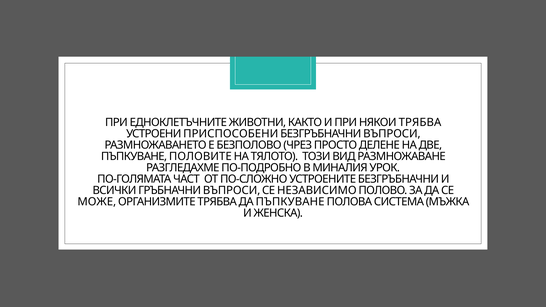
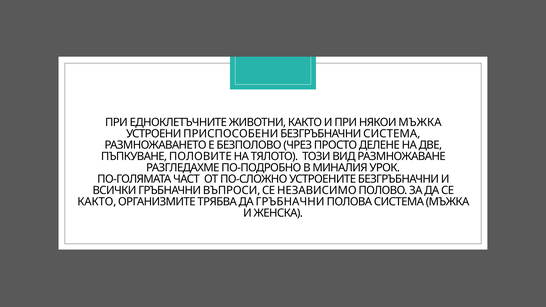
НЯКОИ ТРЯБВА: ТРЯБВА -> МЪЖКА (420, 122)
БЕЗГРЪБНАЧНИ ВЪПРОСИ: ВЪПРОСИ -> СИСТЕМА (392, 134)
МОЖЕ: МОЖЕ -> КАКТО (97, 202)
ДА ПЪПКУВАНЕ: ПЪПКУВАНЕ -> ГРЪБНАЧНИ (290, 202)
